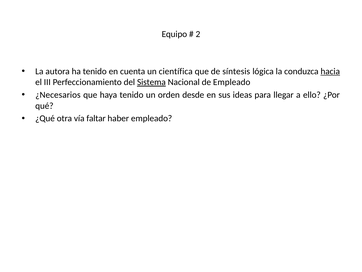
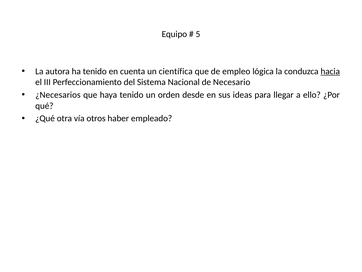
2: 2 -> 5 (198, 34)
síntesis: síntesis -> empleo (236, 71)
Sistema underline: present -> none (151, 82)
de Empleado: Empleado -> Necesario (232, 82)
faltar: faltar -> otros (96, 118)
